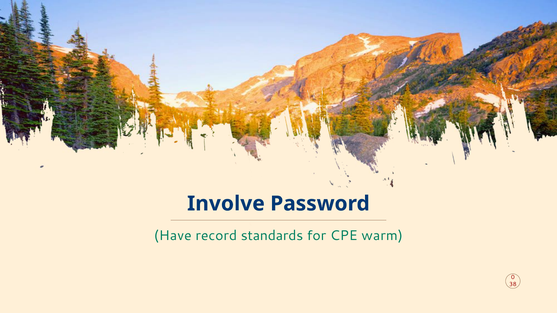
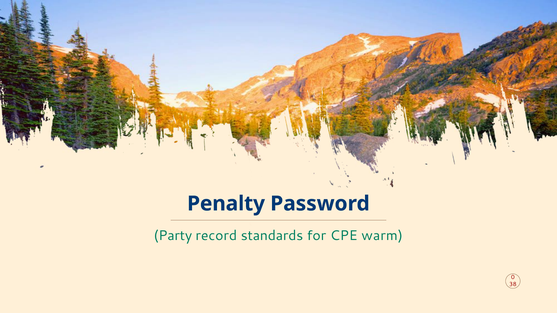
Involve: Involve -> Penalty (226, 204)
Have: Have -> Party (173, 236)
